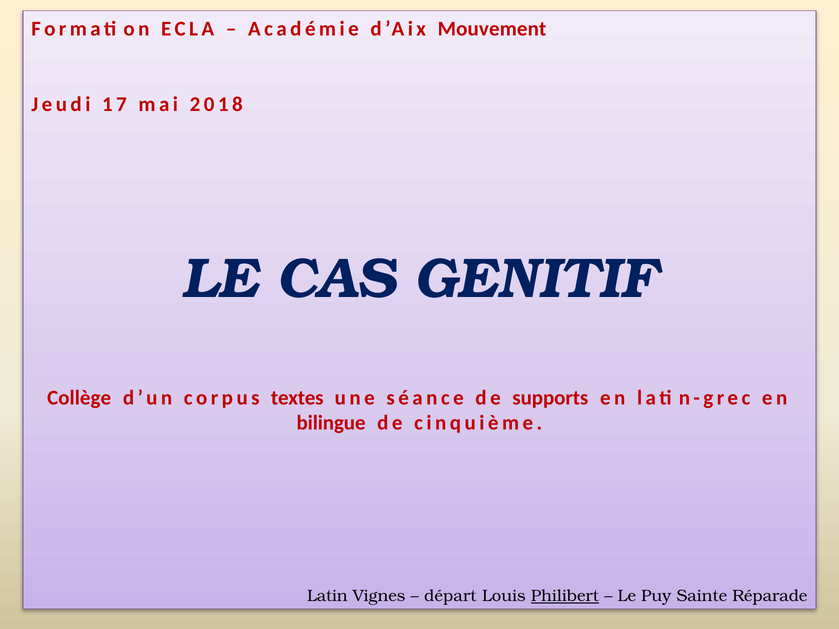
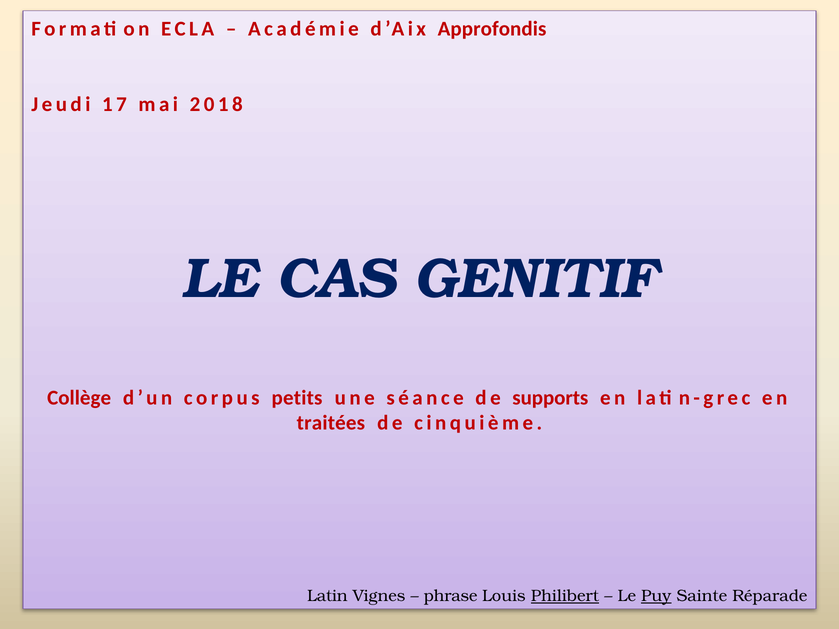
Mouvement: Mouvement -> Approfondis (492, 29)
textes: textes -> petits (297, 398)
bilingue: bilingue -> traitées (331, 423)
départ: départ -> phrase (451, 596)
Puy underline: none -> present (656, 596)
